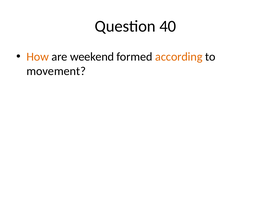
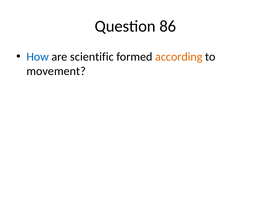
40: 40 -> 86 (168, 26)
How colour: orange -> blue (38, 57)
weekend: weekend -> scientific (92, 57)
